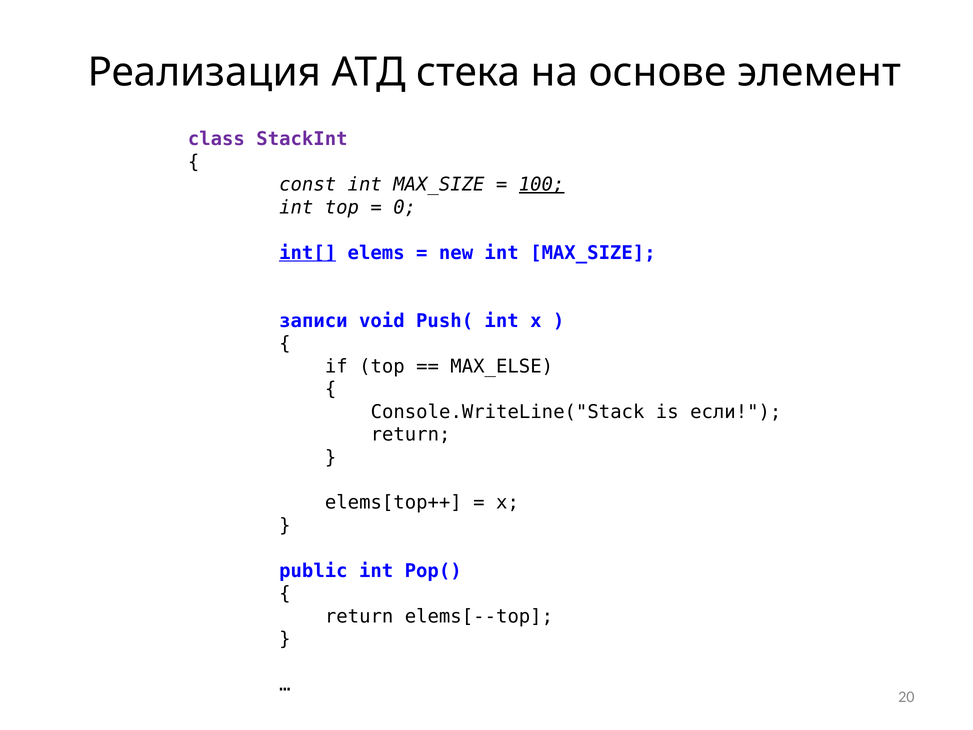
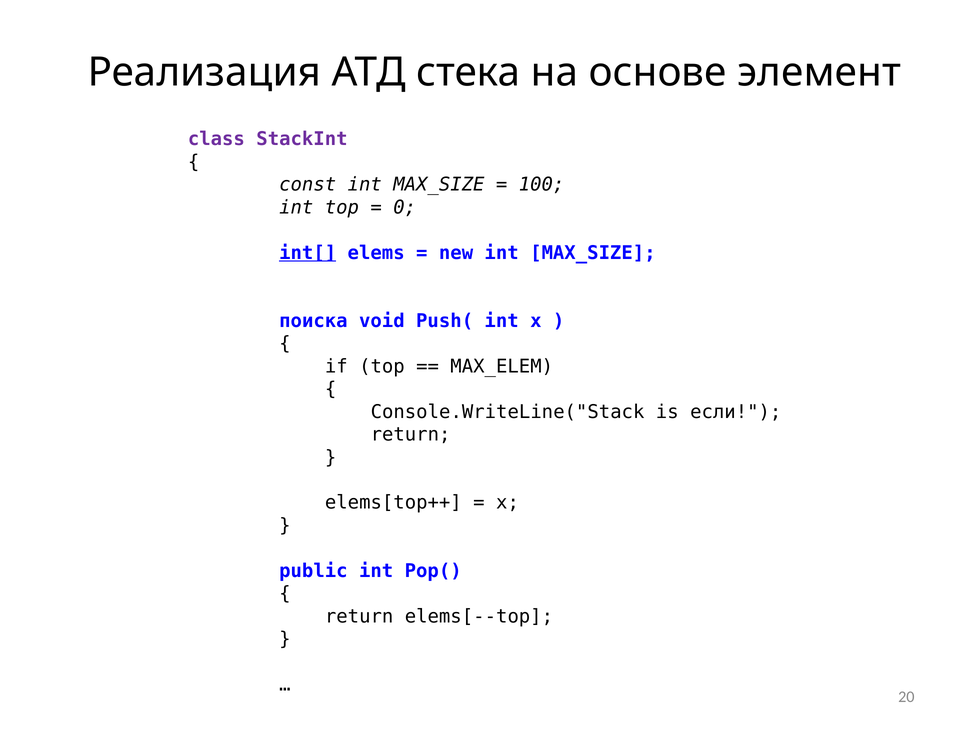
100 underline: present -> none (542, 185)
записи: записи -> поиска (313, 321)
MAX_ELSE: MAX_ELSE -> MAX_ELEM (502, 366)
